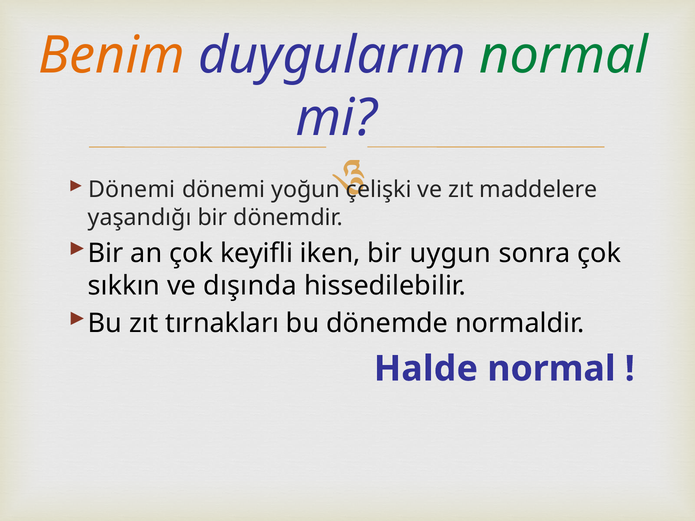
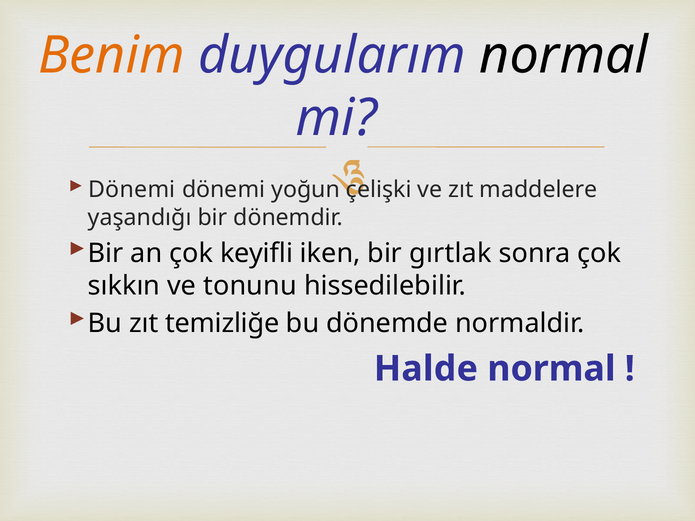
normal colour: green -> black (564, 56)
uygun: uygun -> gırtlak (450, 253)
dışında: dışında -> tonunu (250, 286)
tırnakları: tırnakları -> temizliğe (222, 324)
